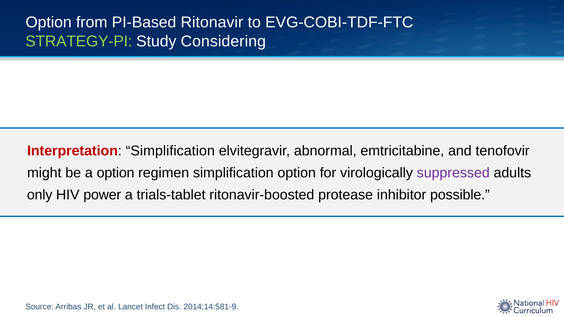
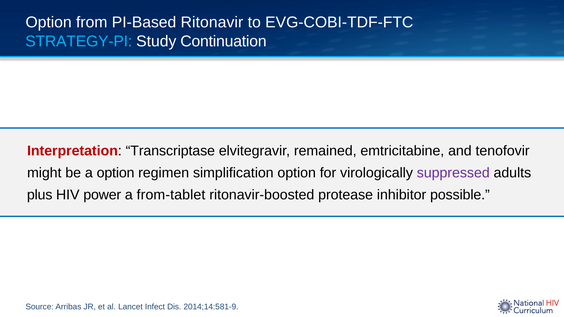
STRATEGY-PI colour: light green -> light blue (79, 41)
Considering: Considering -> Continuation (223, 41)
Interpretation Simplification: Simplification -> Transcriptase (170, 151)
abnormal: abnormal -> remained (325, 151)
only: only -> plus (40, 195)
trials-tablet: trials-tablet -> from-tablet (171, 195)
